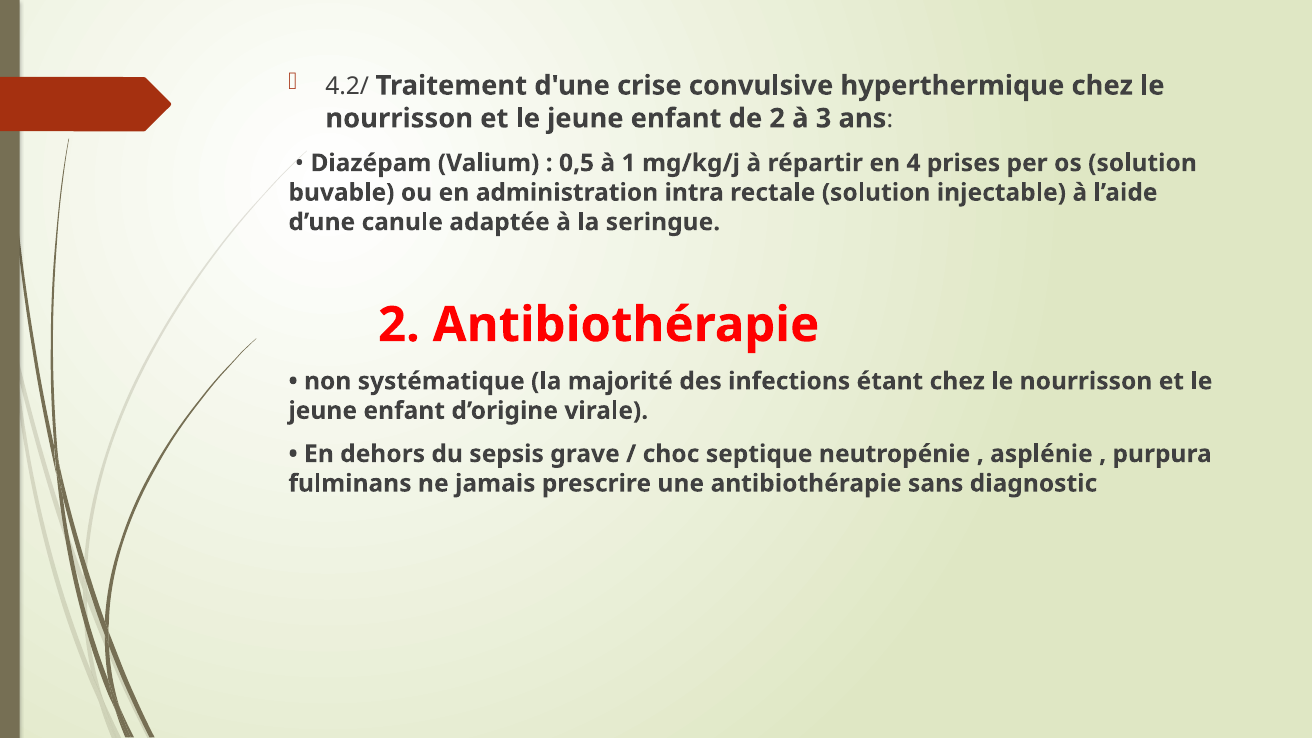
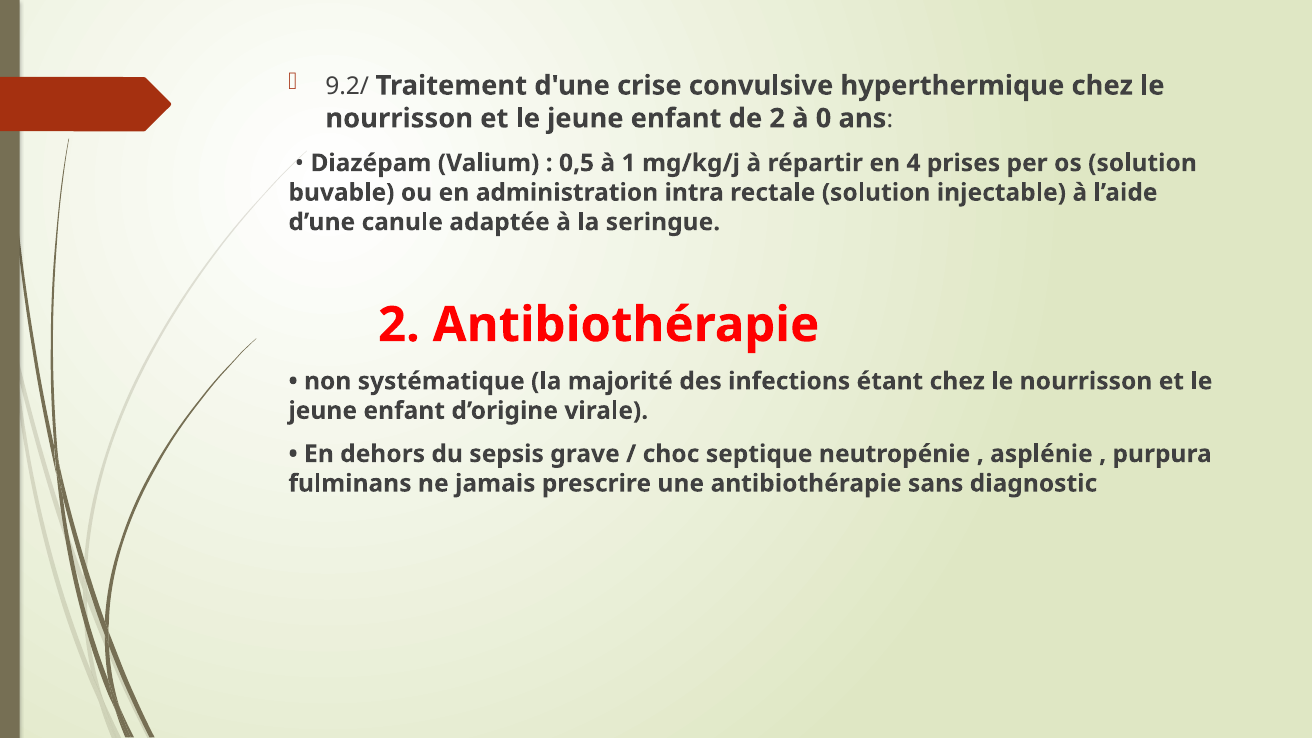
4.2/: 4.2/ -> 9.2/ (347, 87)
3: 3 -> 0 (824, 118)
